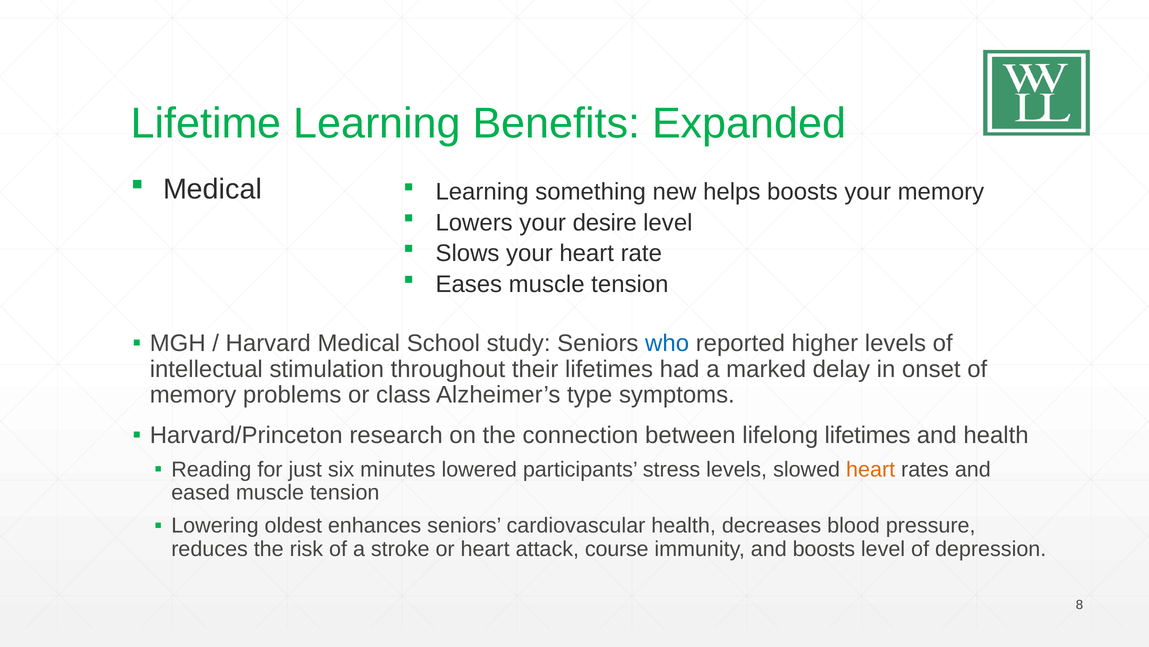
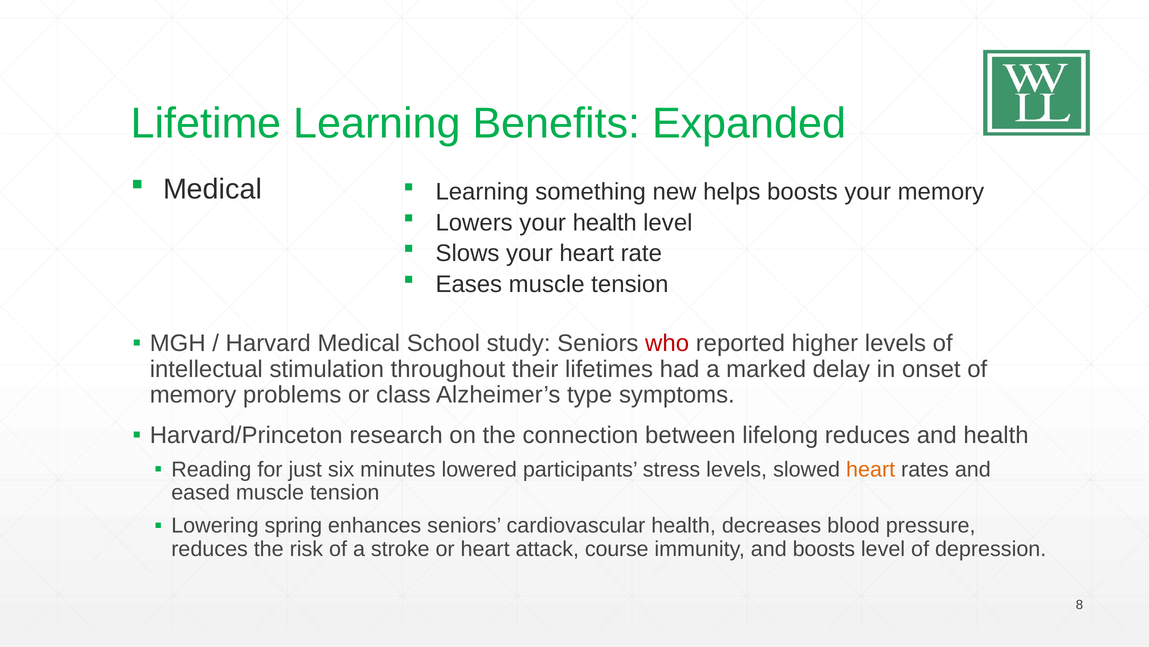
your desire: desire -> health (605, 222)
who colour: blue -> red (667, 343)
lifelong lifetimes: lifetimes -> reduces (867, 435)
oldest: oldest -> spring (293, 525)
